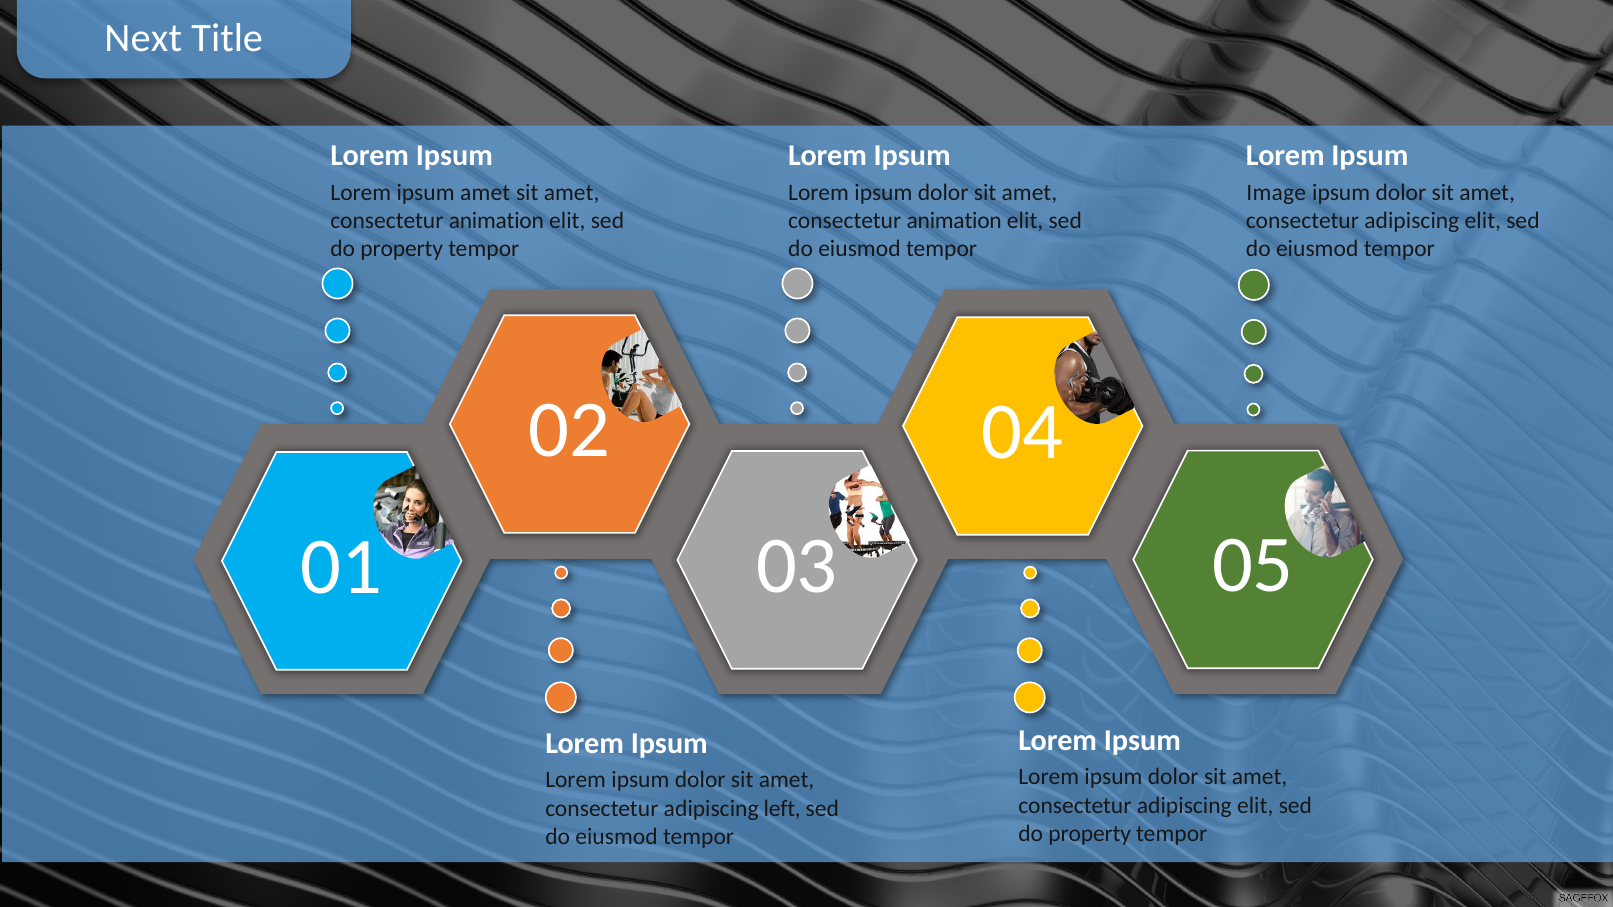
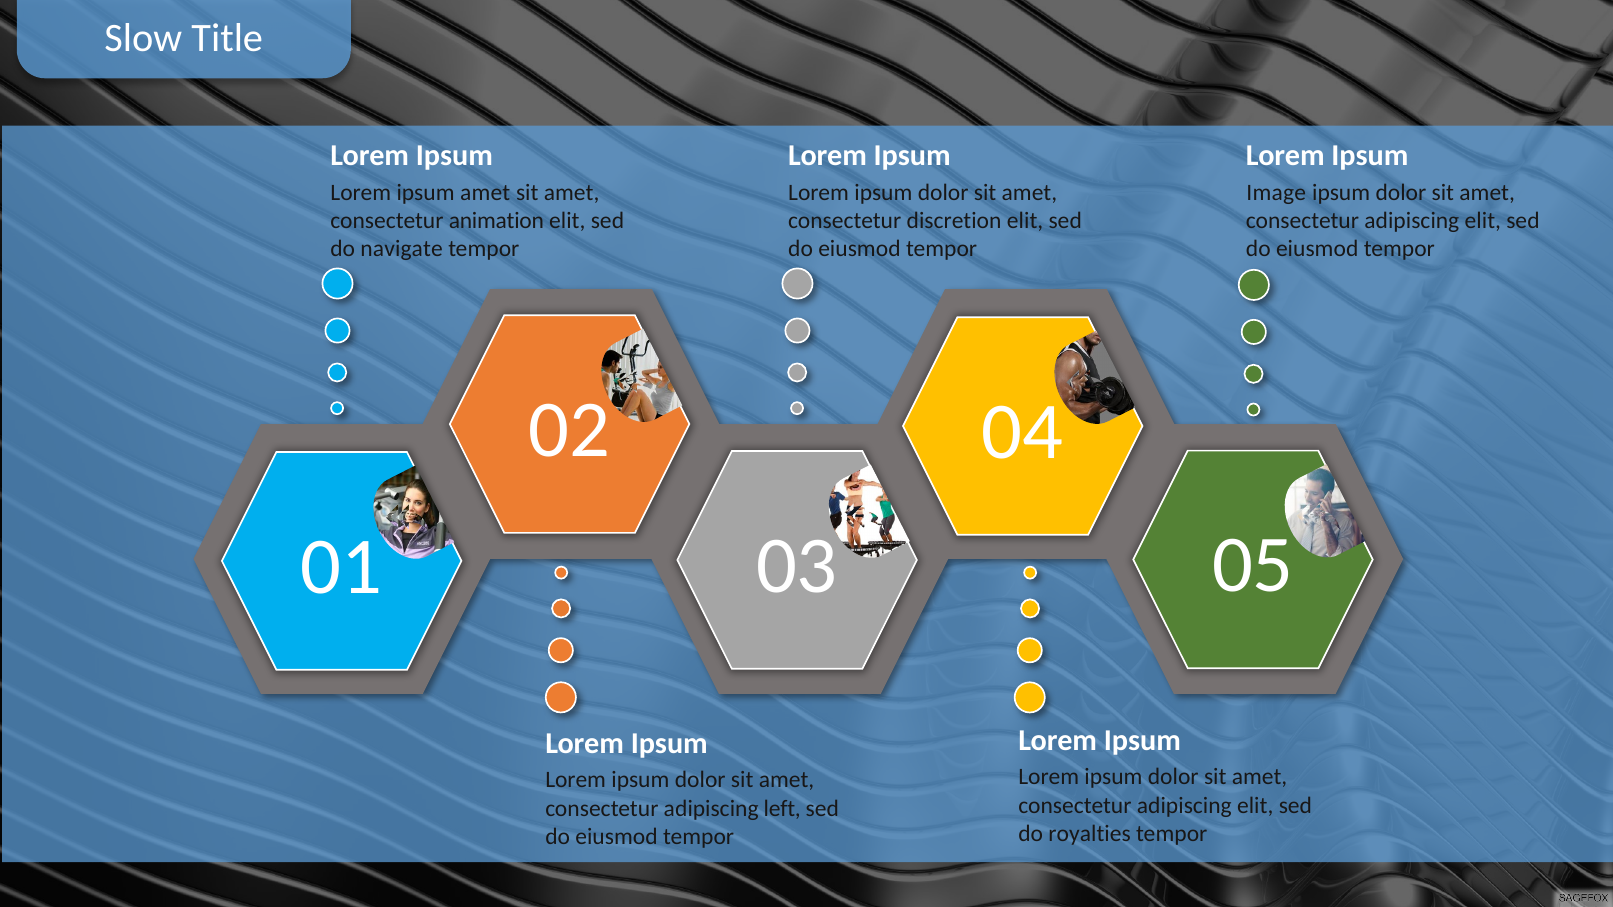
Next: Next -> Slow (143, 38)
animation: animation -> discretion (954, 221)
property: property -> navigate (402, 249)
property: property -> royalties (1090, 834)
